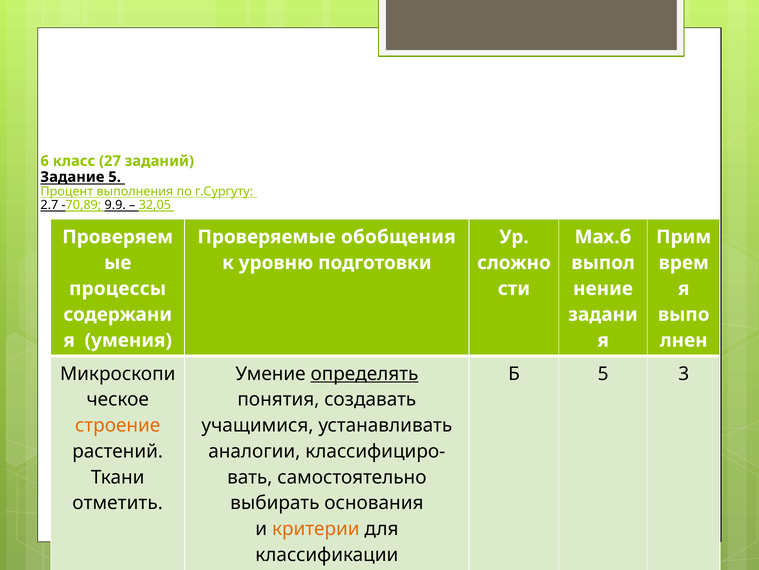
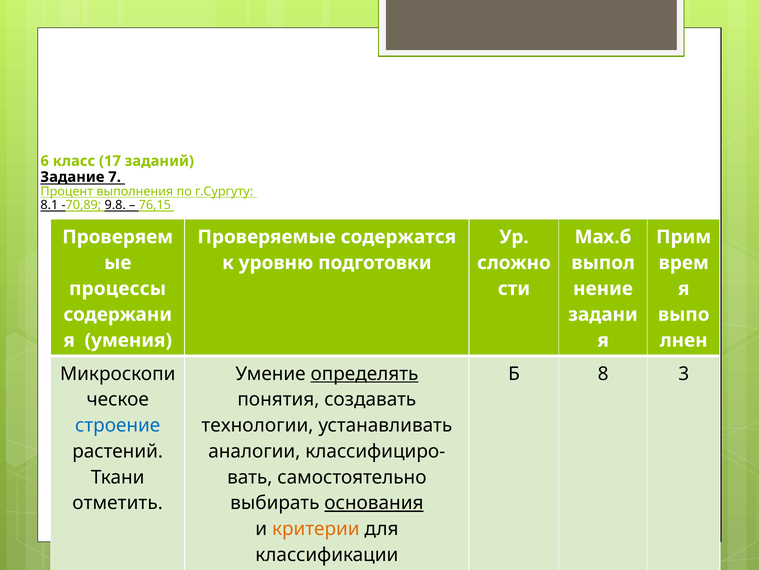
27: 27 -> 17 (110, 161)
Задание 5: 5 -> 7 (115, 177)
2.7: 2.7 -> 8.1 (49, 205)
9.9: 9.9 -> 9.8 (115, 205)
32,05: 32,05 -> 76,15 (155, 205)
обобщения: обобщения -> содержатся (398, 237)
Б 5: 5 -> 8 (603, 373)
строение colour: orange -> blue (118, 425)
учащимися: учащимися -> технологии (257, 425)
основания underline: none -> present (374, 502)
